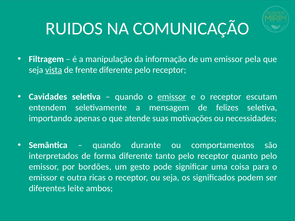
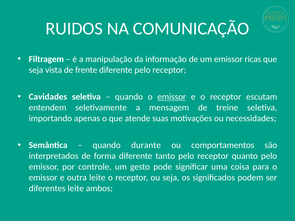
pela: pela -> ricas (253, 59)
vista underline: present -> none (54, 70)
felizes: felizes -> treine (227, 108)
bordões: bordões -> controle (95, 167)
outra ricas: ricas -> leite (97, 178)
